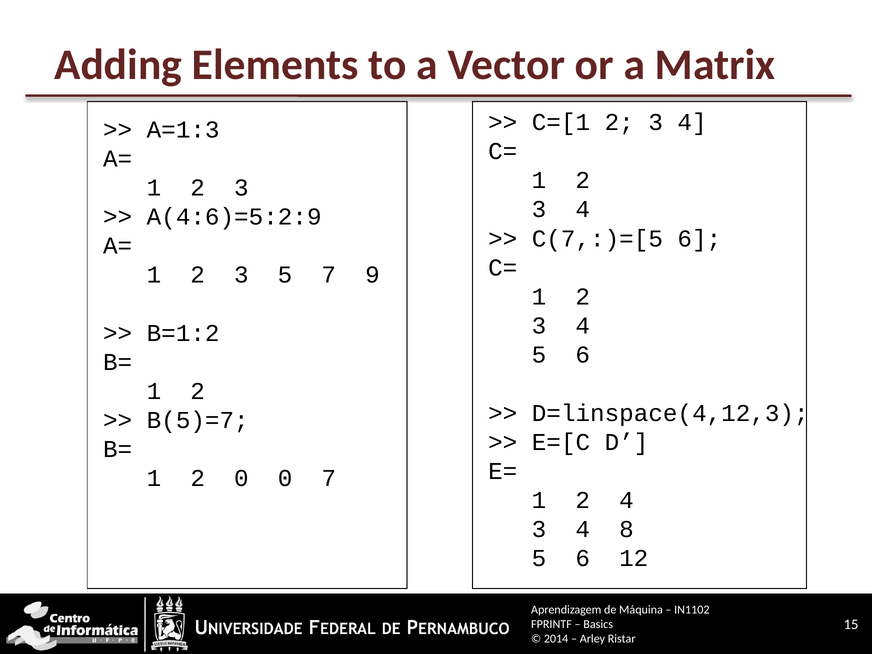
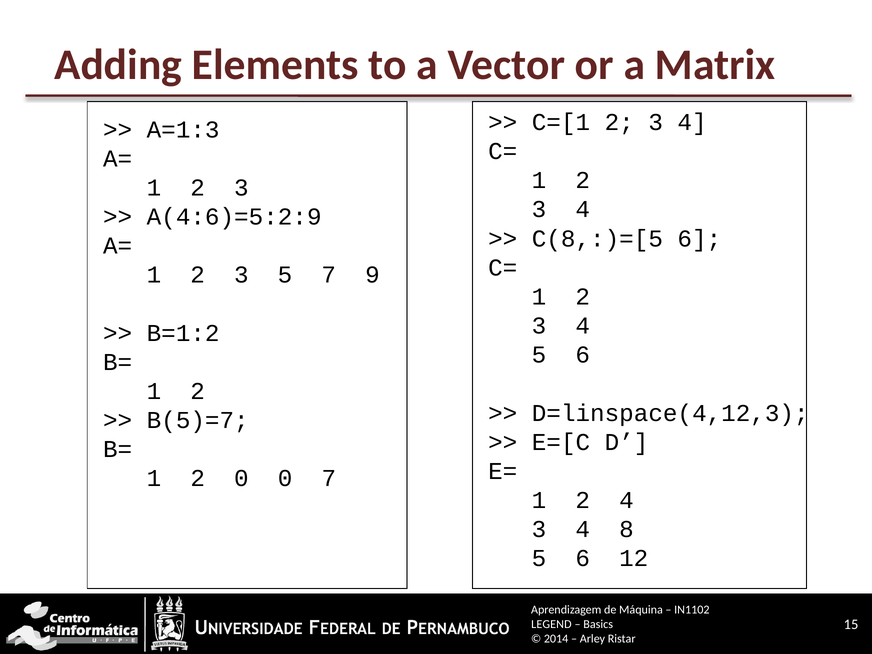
C(7,:)=[5: C(7,:)=[5 -> C(8,:)=[5 (597, 239)
FPRINTF: FPRINTF -> LEGEND (551, 624)
